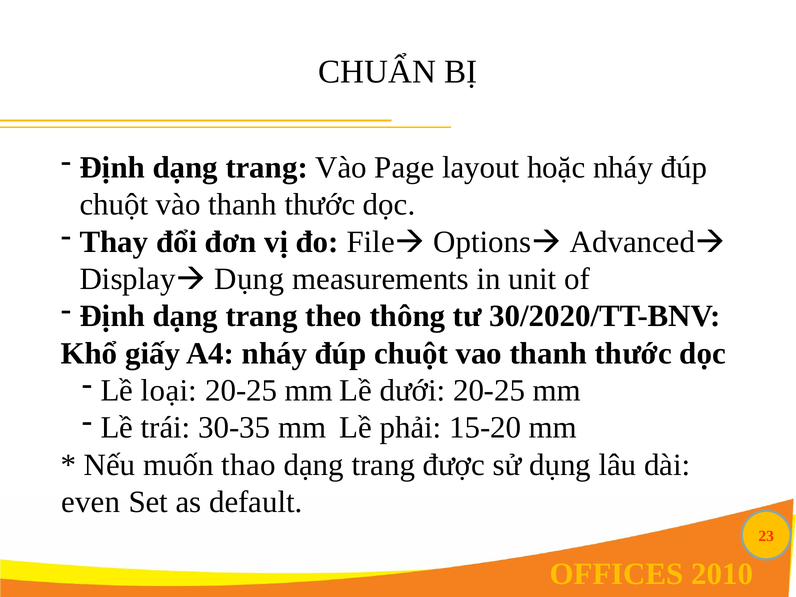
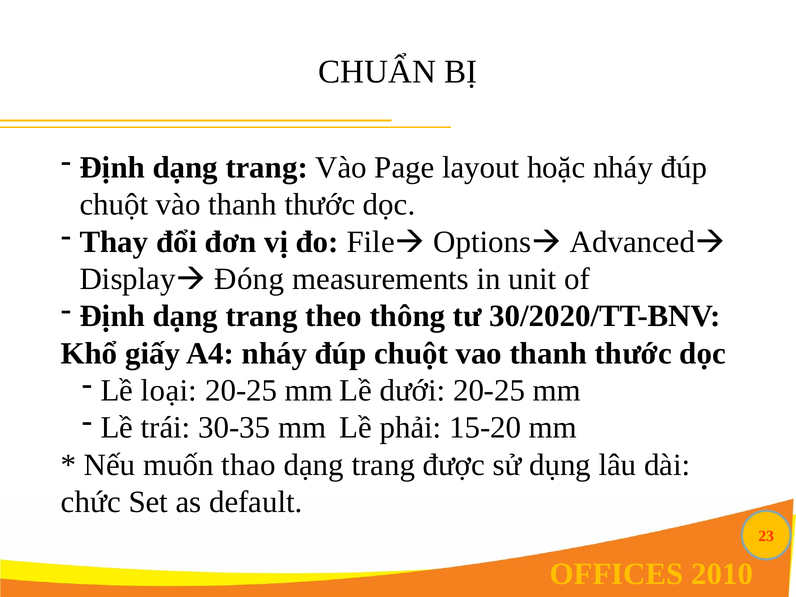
Dụng: Dụng -> Đóng (249, 279)
even: even -> chức (91, 502)
